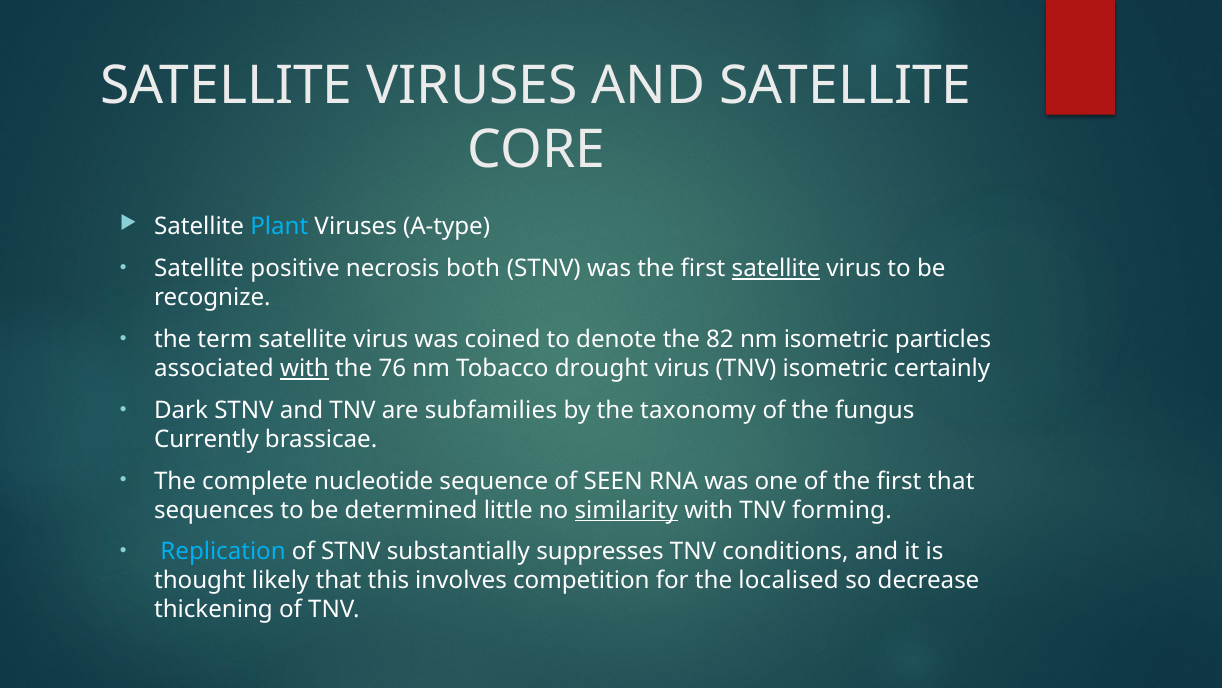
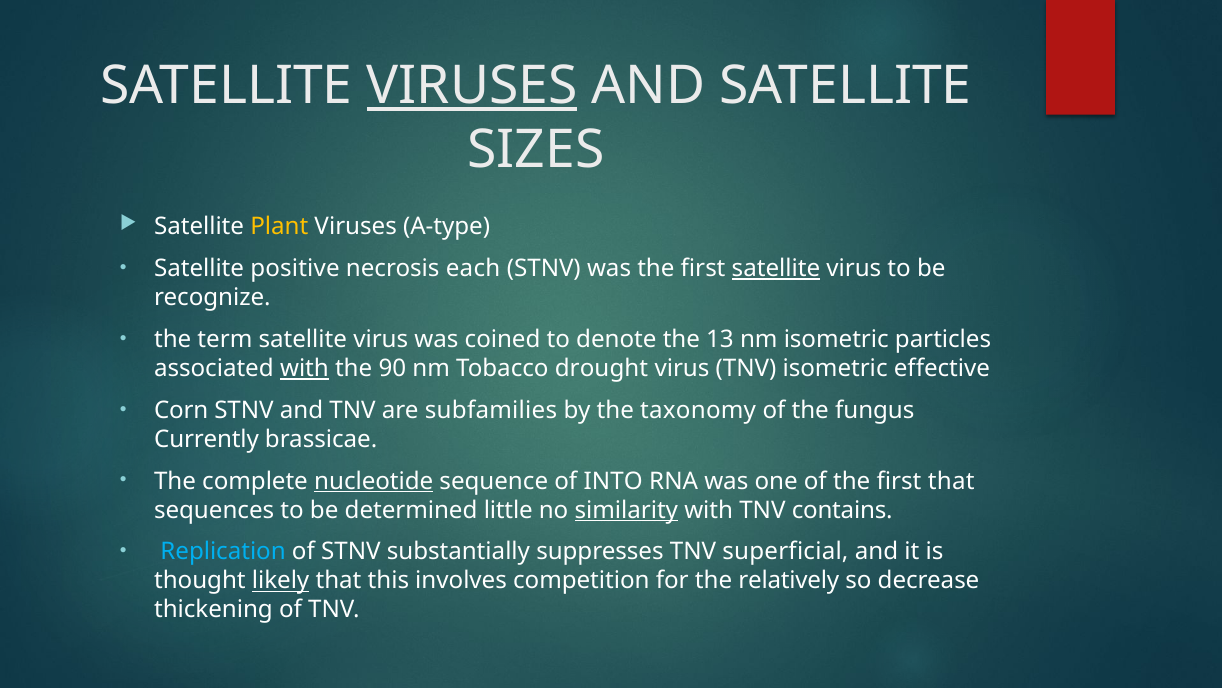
VIRUSES underline: none -> present (472, 86)
CORE: CORE -> SIZES (536, 150)
Plant colour: light blue -> yellow (279, 227)
both: both -> each (473, 268)
82: 82 -> 13 (720, 339)
76: 76 -> 90 (392, 368)
certainly: certainly -> effective (942, 368)
Dark: Dark -> Corn (181, 410)
nucleotide underline: none -> present (374, 481)
SEEN: SEEN -> INTO (613, 481)
forming: forming -> contains (842, 510)
conditions: conditions -> superficial (785, 551)
likely underline: none -> present (281, 580)
localised: localised -> relatively (789, 580)
